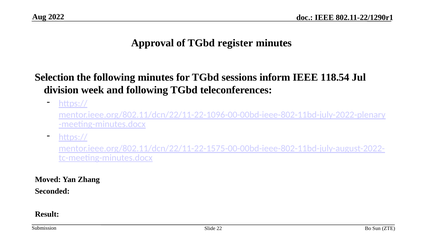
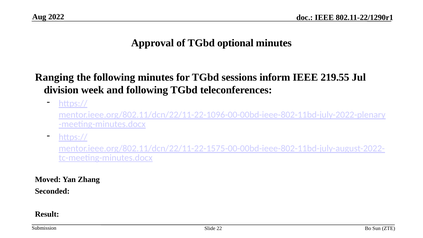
register: register -> optional (235, 43)
Selection: Selection -> Ranging (54, 77)
118.54: 118.54 -> 219.55 (335, 77)
